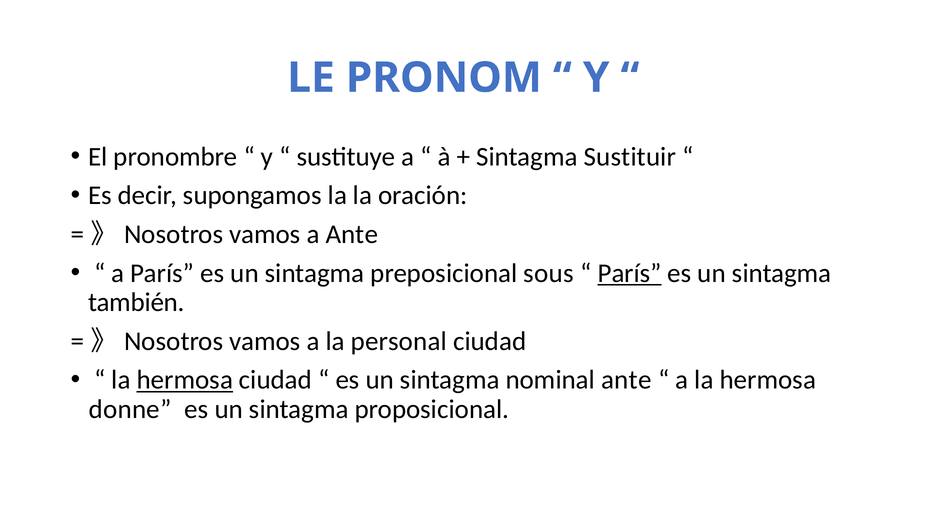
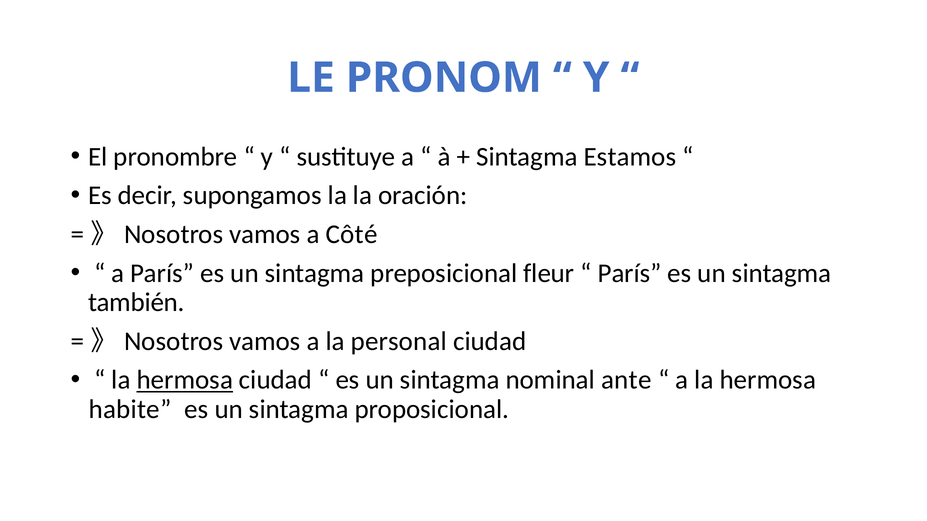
Sustituir: Sustituir -> Estamos (630, 157)
a Ante: Ante -> Côté (352, 234)
sous: sous -> fleur (549, 273)
París underline: present -> none (630, 273)
donne: donne -> habite (130, 409)
